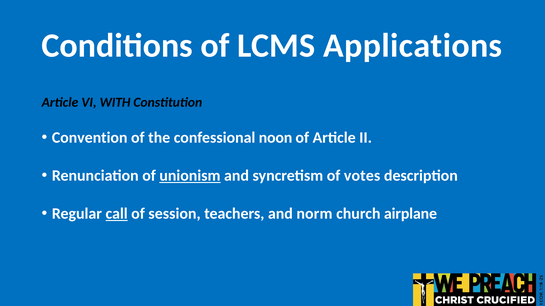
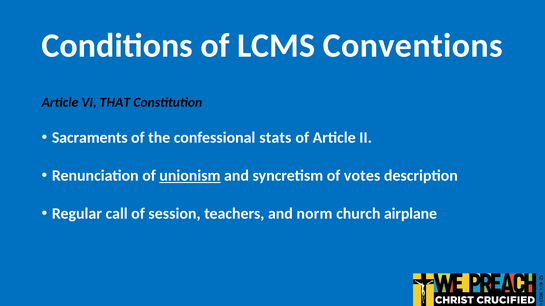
Applications: Applications -> Conventions (413, 46)
WITH: WITH -> THAT (115, 103)
Convention: Convention -> Sacraments (90, 138)
noon: noon -> stats (275, 138)
call underline: present -> none (117, 214)
